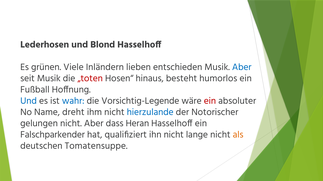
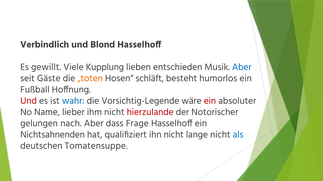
Lederhosen: Lederhosen -> Verbindlich (45, 45)
grünen: grünen -> gewillt (46, 67)
Inländern: Inländern -> Kupplung (105, 67)
seit Musik: Musik -> Gäste (49, 79)
„toten colour: red -> orange (90, 79)
hinaus: hinaus -> schläft (150, 79)
Und colour: blue -> red (29, 101)
dreht: dreht -> lieber (73, 113)
hierzulande colour: blue -> red (150, 113)
gelungen nicht: nicht -> nach (71, 124)
Heran: Heran -> Frage (137, 124)
Falschparkender: Falschparkender -> Nichtsahnenden (53, 135)
als colour: orange -> blue (238, 135)
